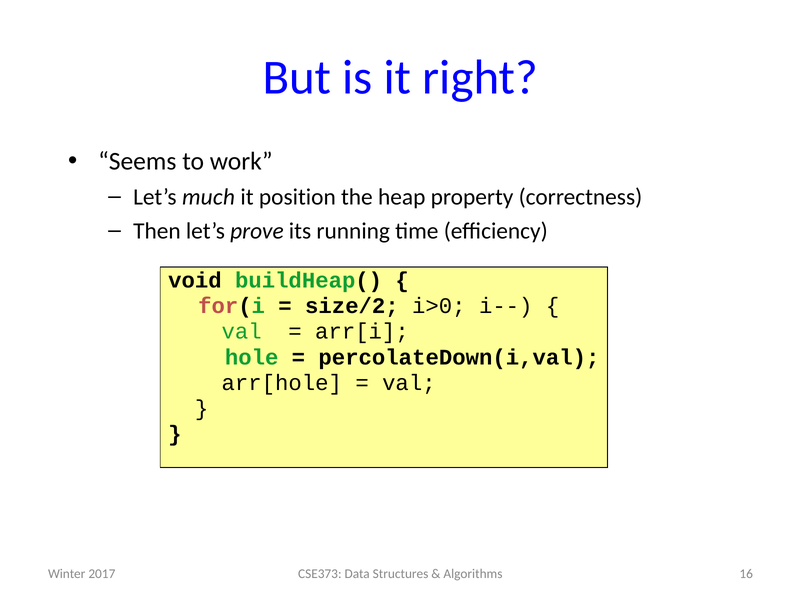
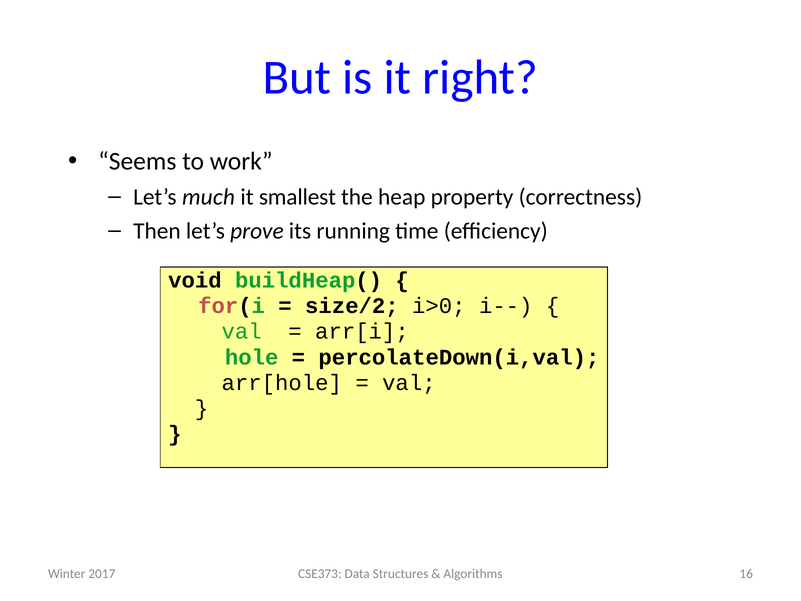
position: position -> smallest (297, 197)
